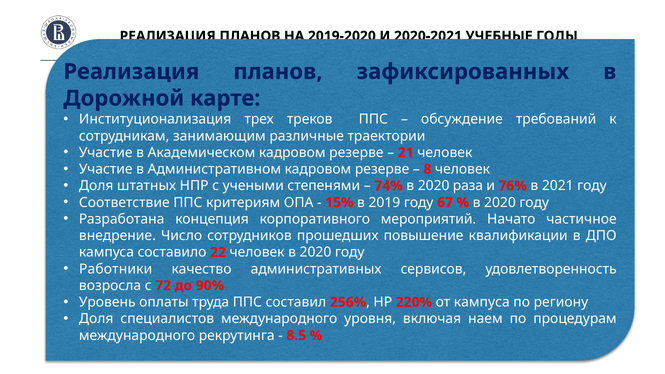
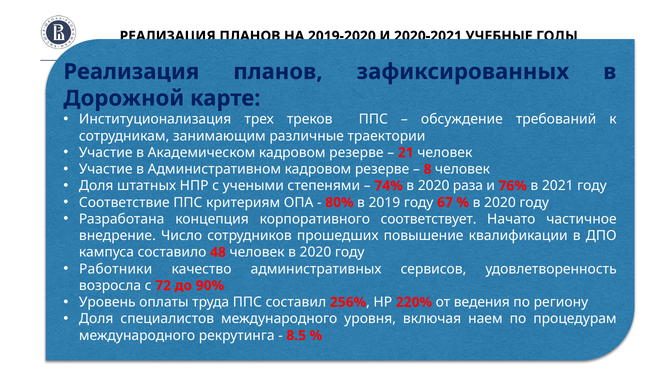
15%: 15% -> 80% (339, 203)
мероприятий: мероприятий -> соответствует (429, 219)
22: 22 -> 48 (218, 252)
от кампуса: кампуса -> ведения (482, 302)
